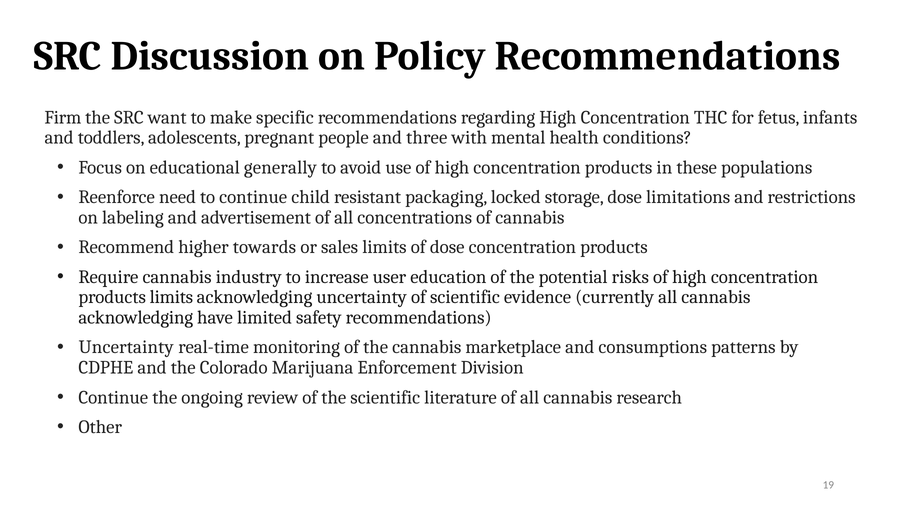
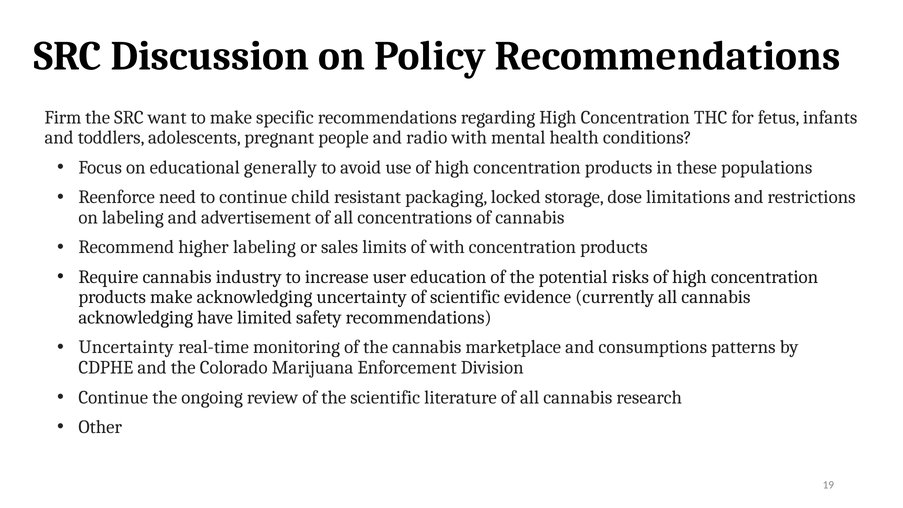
three: three -> radio (427, 138)
higher towards: towards -> labeling (264, 247)
of dose: dose -> with (447, 247)
products limits: limits -> make (171, 297)
